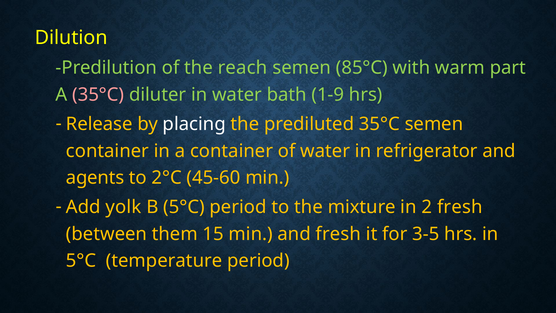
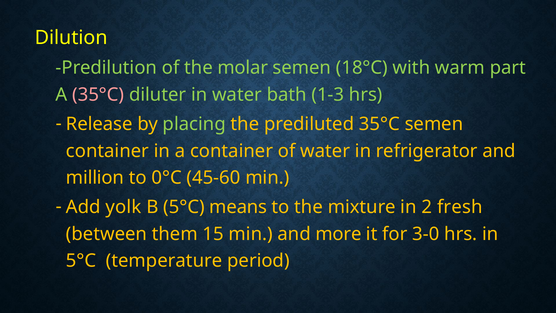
reach: reach -> molar (243, 68)
85°C: 85°C -> 18°C (362, 68)
1-9: 1-9 -> 1-3 (328, 94)
placing colour: white -> light green (194, 124)
agents: agents -> million (95, 177)
2°C: 2°C -> 0°C (167, 177)
5°C period: period -> means (238, 207)
and fresh: fresh -> more (338, 234)
3-5: 3-5 -> 3-0 (426, 234)
